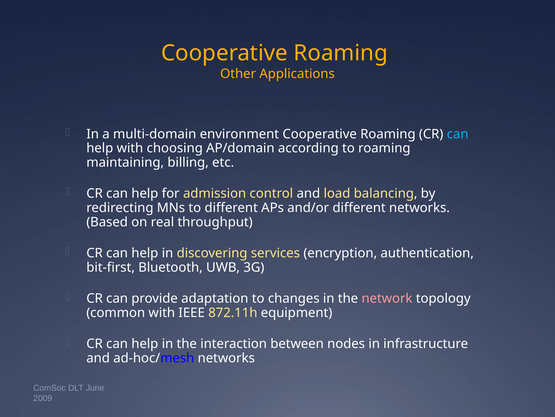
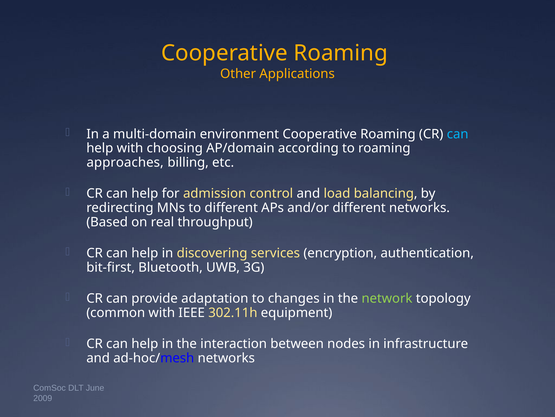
maintaining: maintaining -> approaches (125, 162)
network colour: pink -> light green (387, 298)
872.11h: 872.11h -> 302.11h (233, 312)
